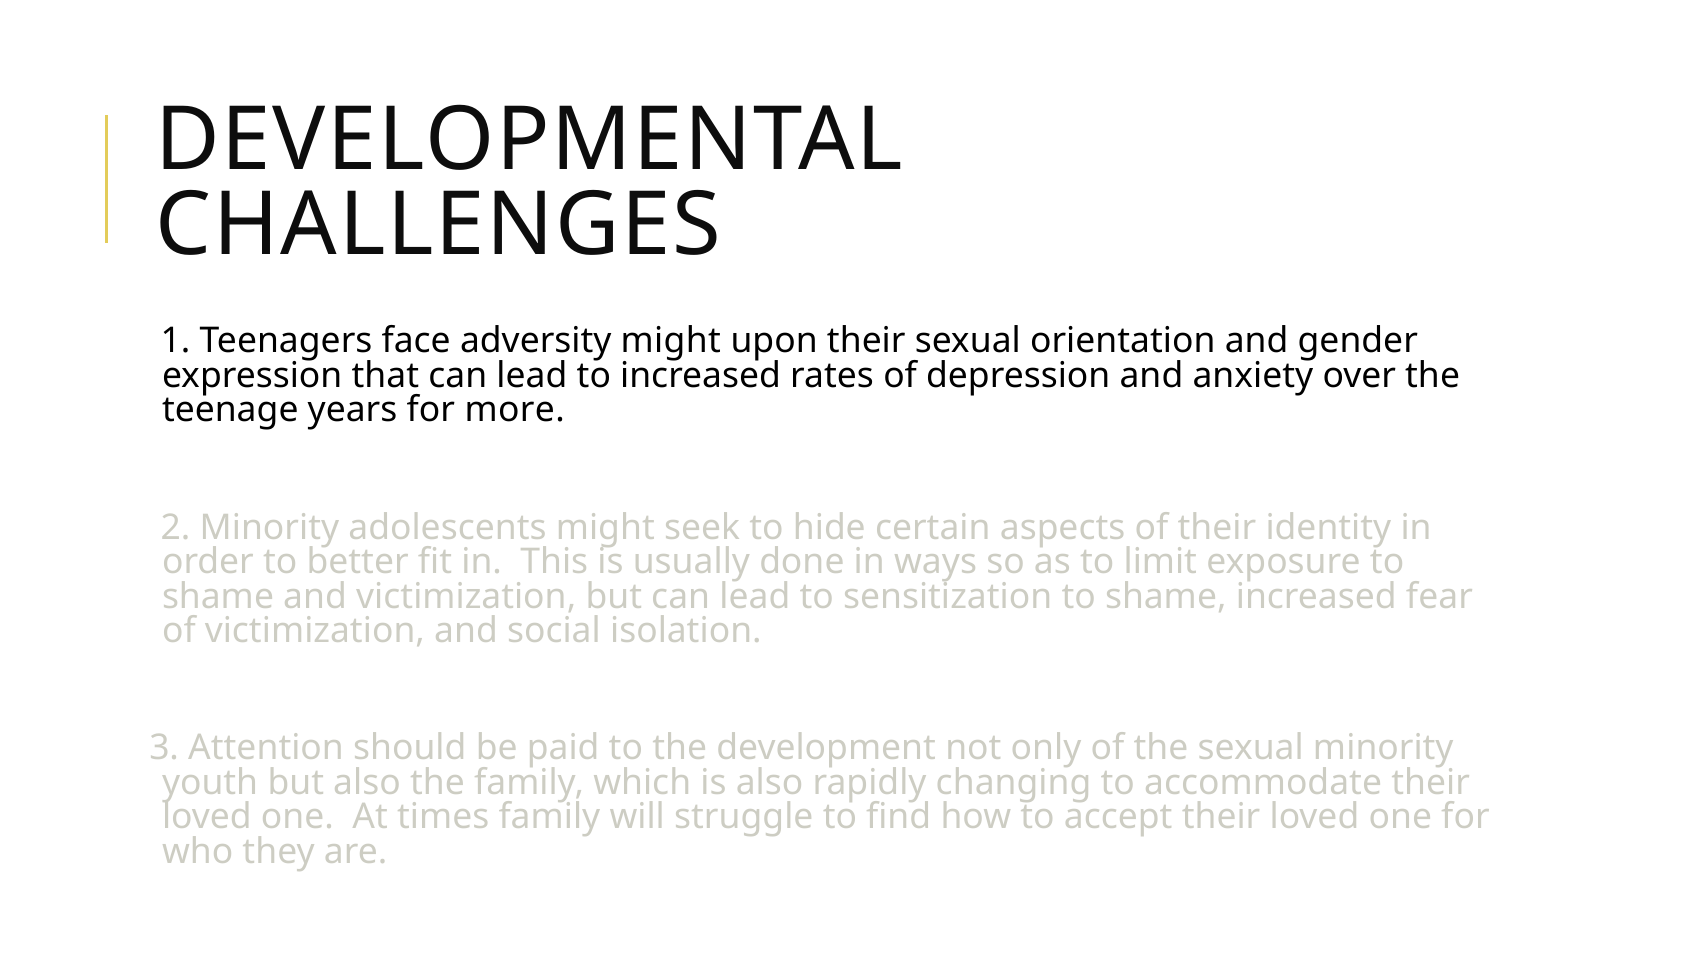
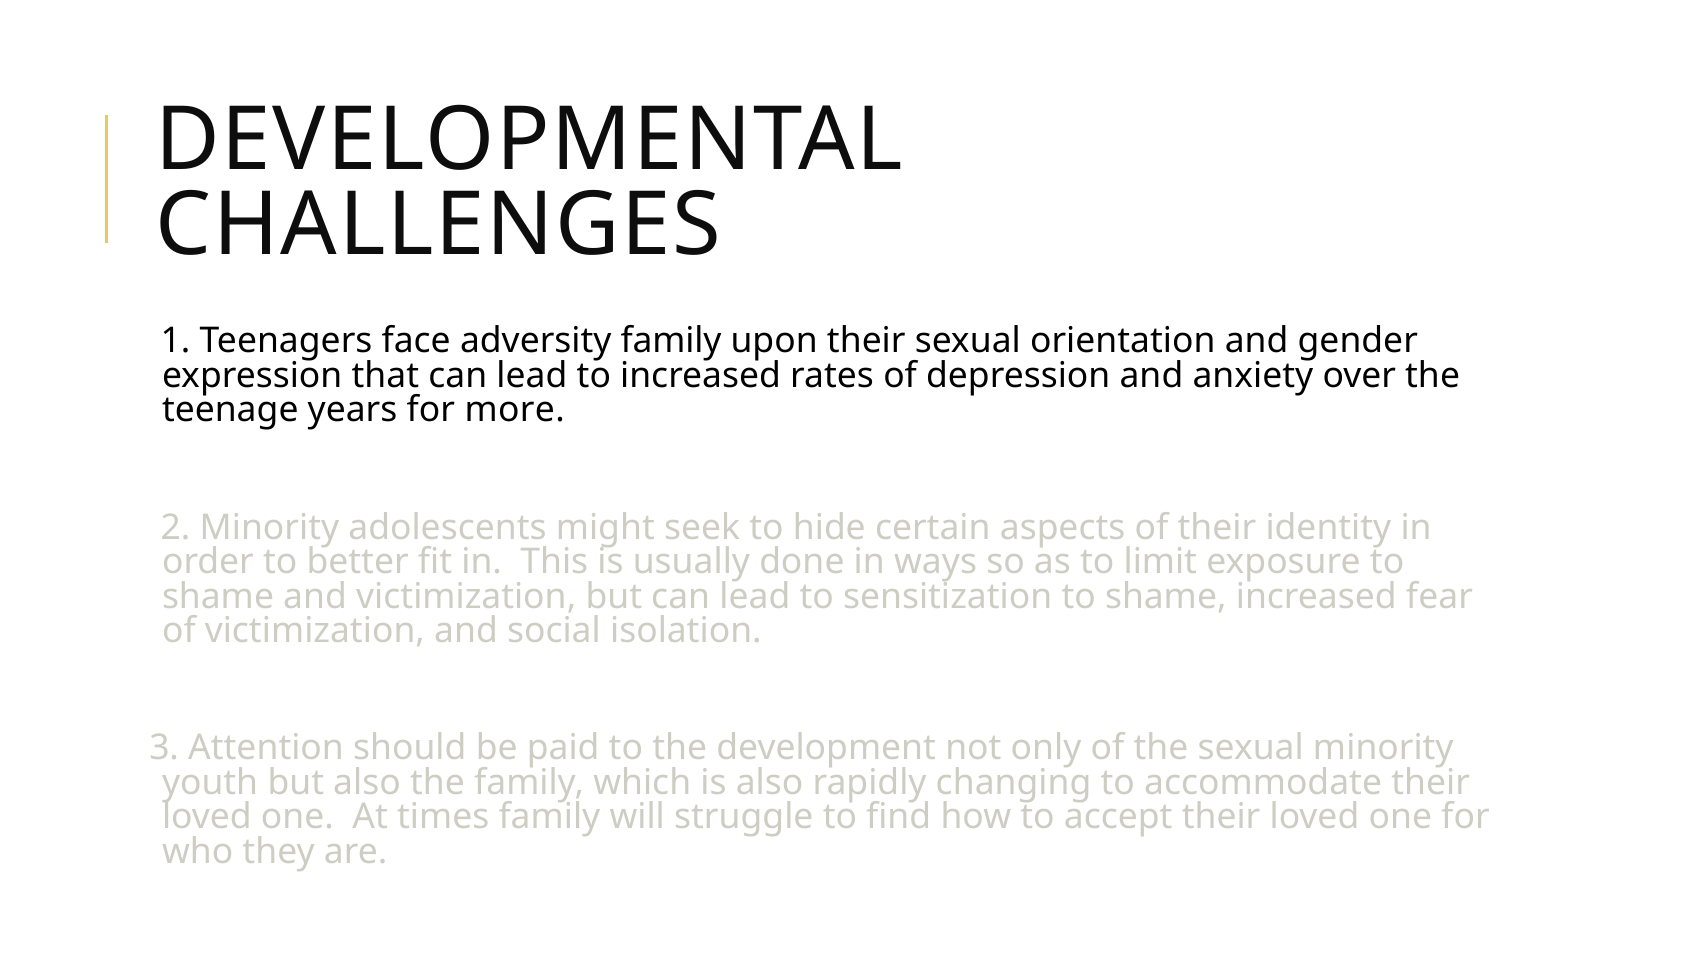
adversity might: might -> family (671, 341)
